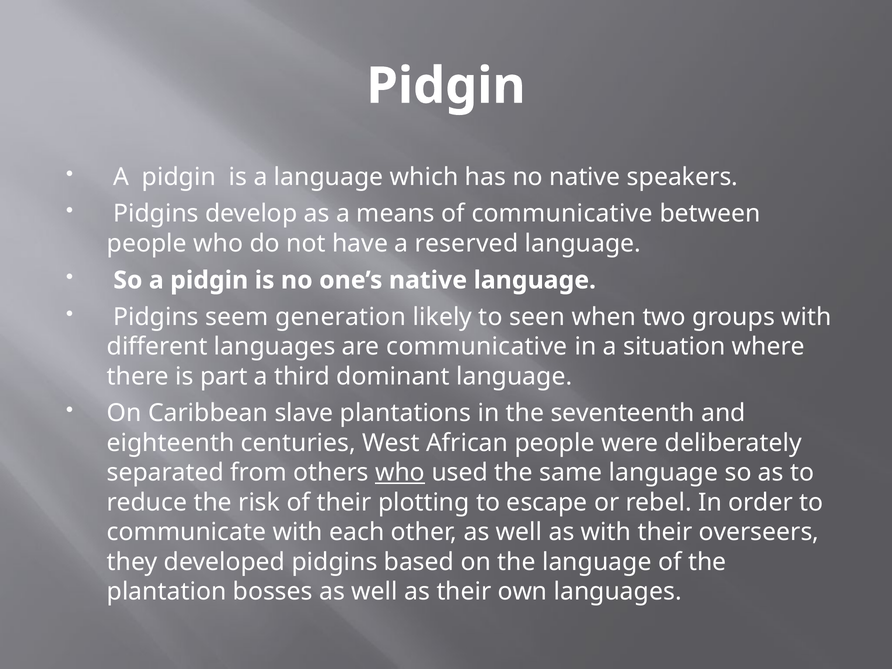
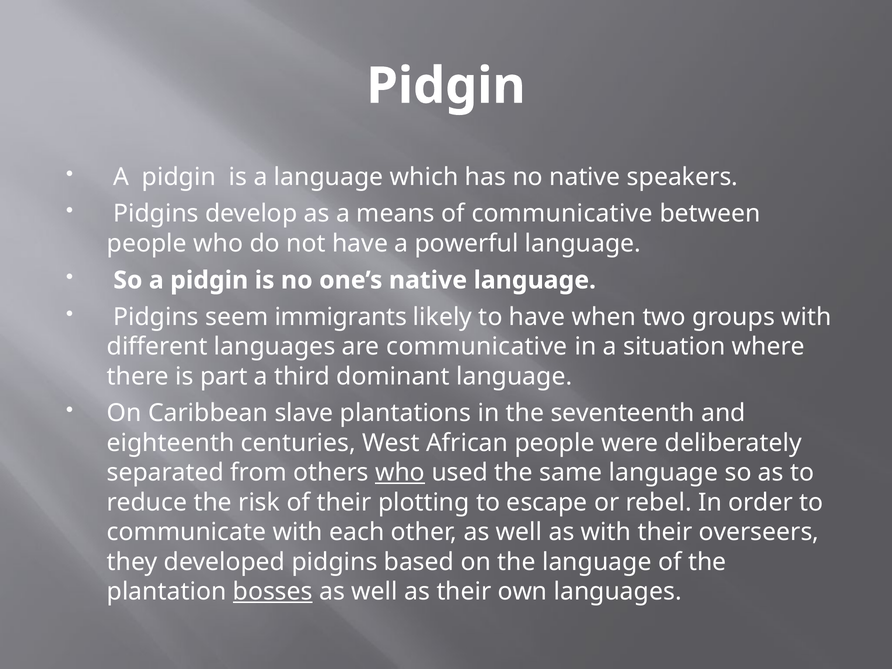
reserved: reserved -> powerful (467, 244)
generation: generation -> immigrants (341, 317)
to seen: seen -> have (537, 317)
bosses underline: none -> present (273, 592)
